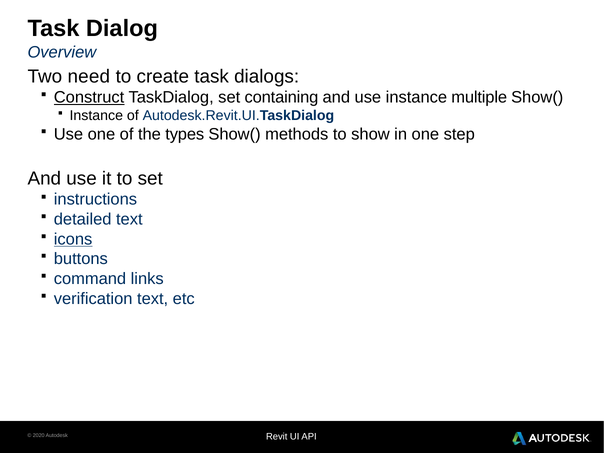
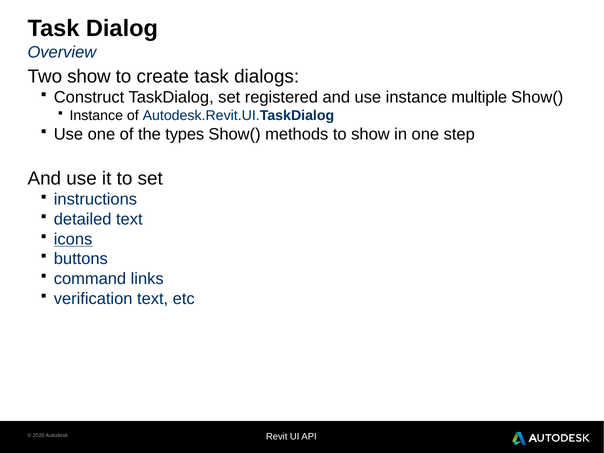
Two need: need -> show (89, 76)
Construct underline: present -> none (89, 97)
containing: containing -> registered (281, 97)
